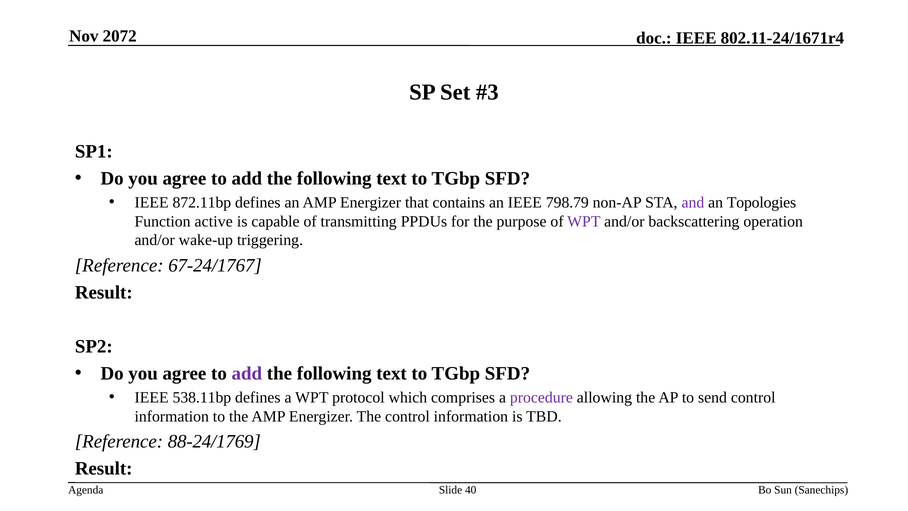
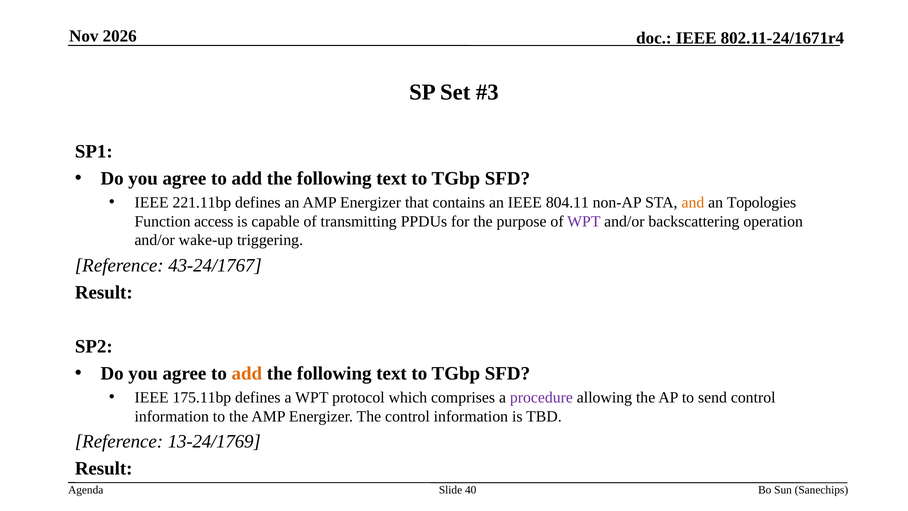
2072: 2072 -> 2026 (120, 36)
872.11bp: 872.11bp -> 221.11bp (202, 202)
798.79: 798.79 -> 804.11 (567, 202)
and colour: purple -> orange (693, 202)
active: active -> access (214, 221)
67-24/1767: 67-24/1767 -> 43-24/1767 (215, 265)
add colour: purple -> orange (247, 373)
538.11bp: 538.11bp -> 175.11bp (202, 397)
88-24/1769: 88-24/1769 -> 13-24/1769 (214, 441)
